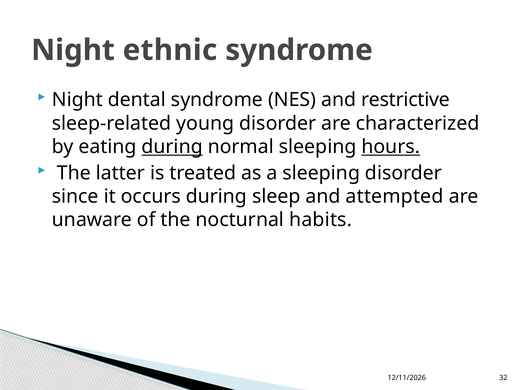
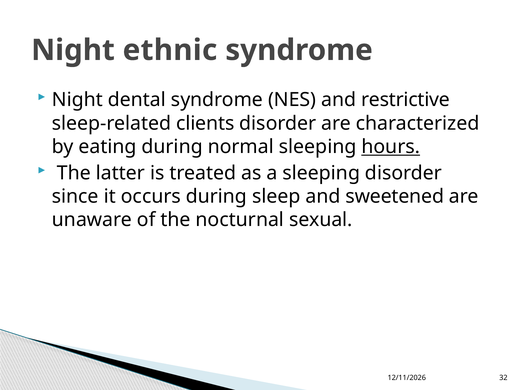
young: young -> clients (205, 123)
during underline: present -> none (172, 147)
attempted: attempted -> sweetened (395, 196)
habits: habits -> sexual (321, 220)
